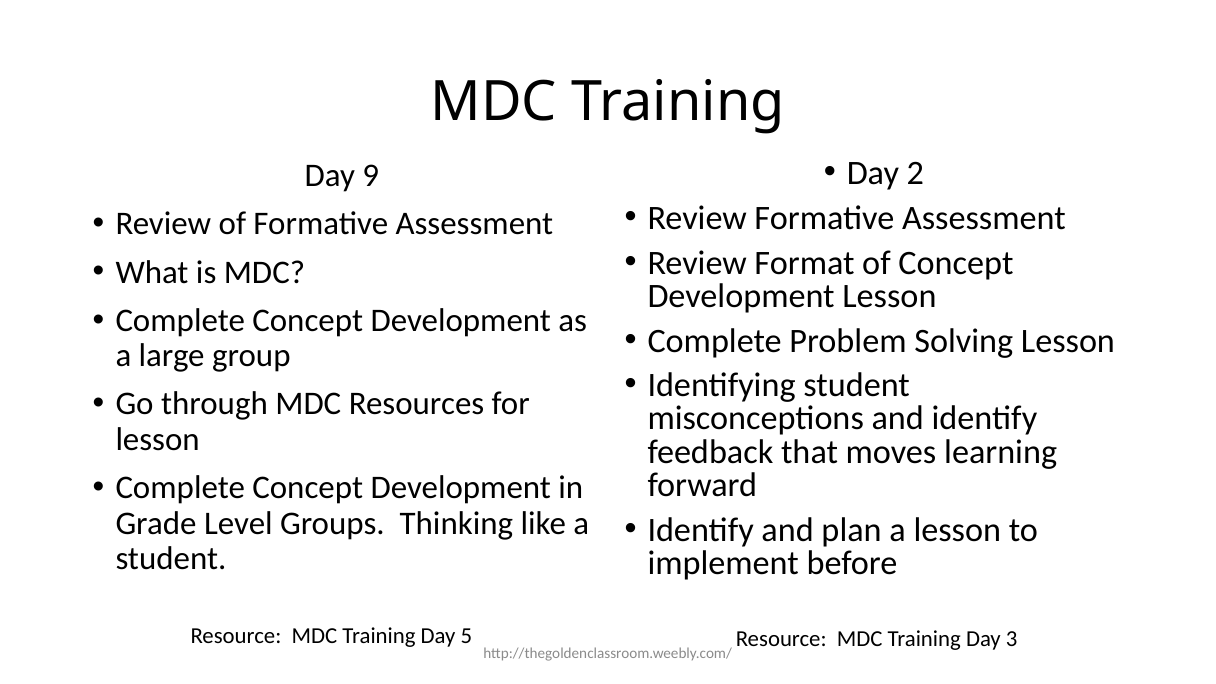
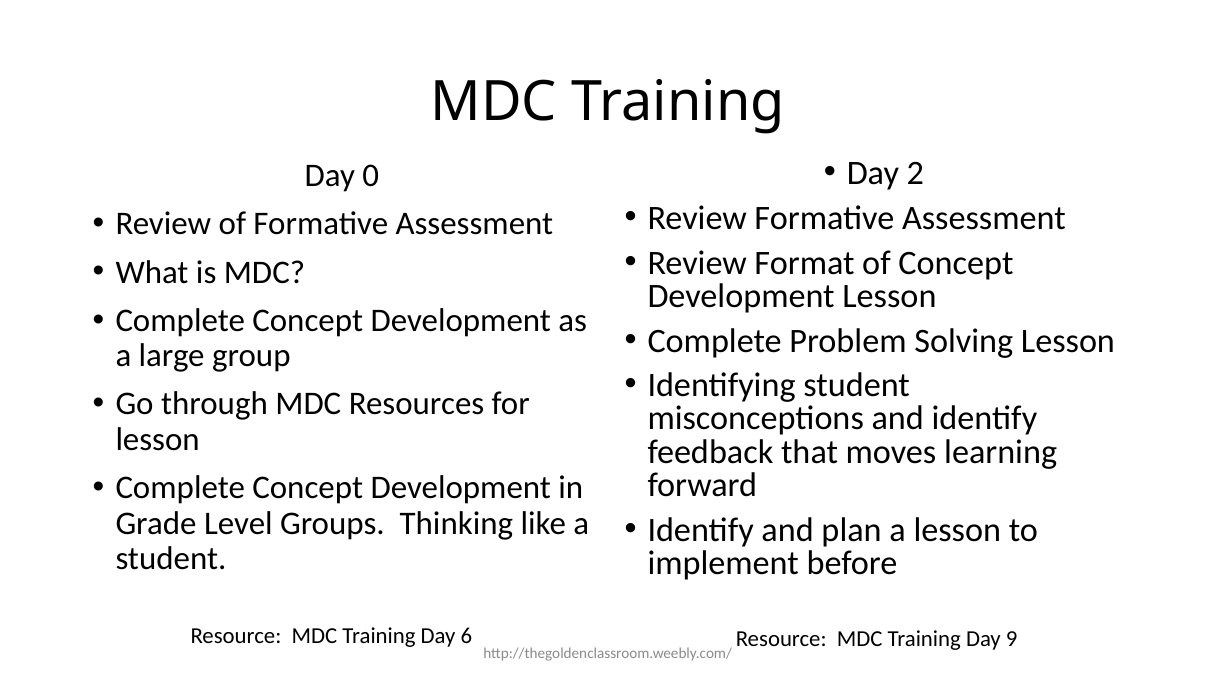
9: 9 -> 0 (371, 176)
5: 5 -> 6 (466, 636)
3: 3 -> 9 (1012, 639)
